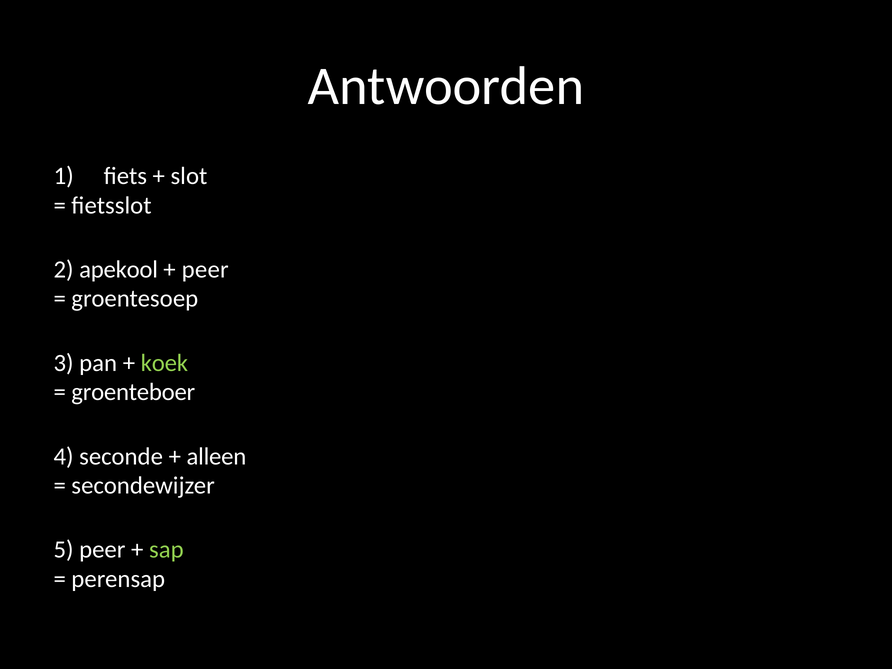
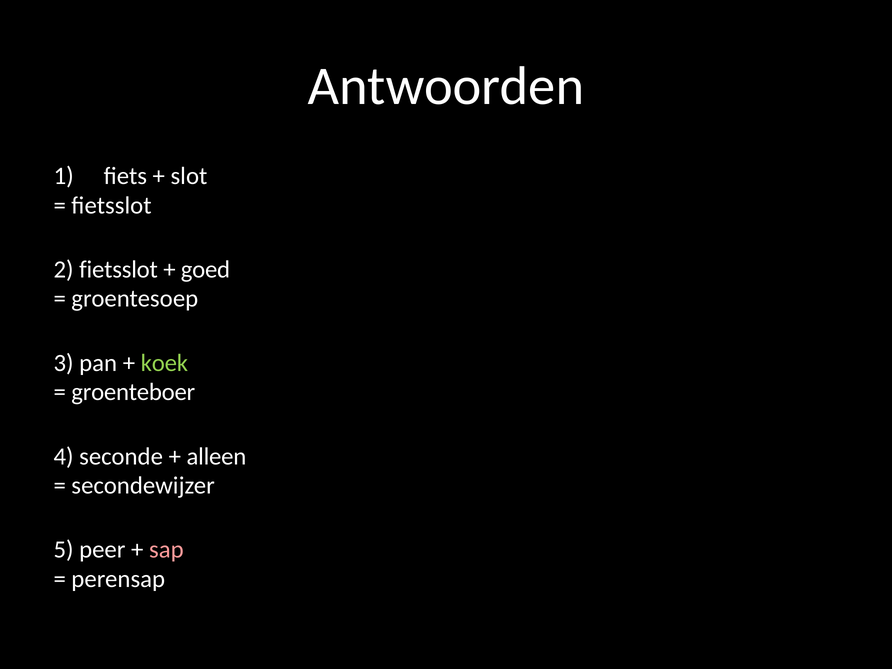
2 apekool: apekool -> fietsslot (119, 270)
peer: peer -> goed (205, 270)
sap colour: light green -> pink (166, 550)
